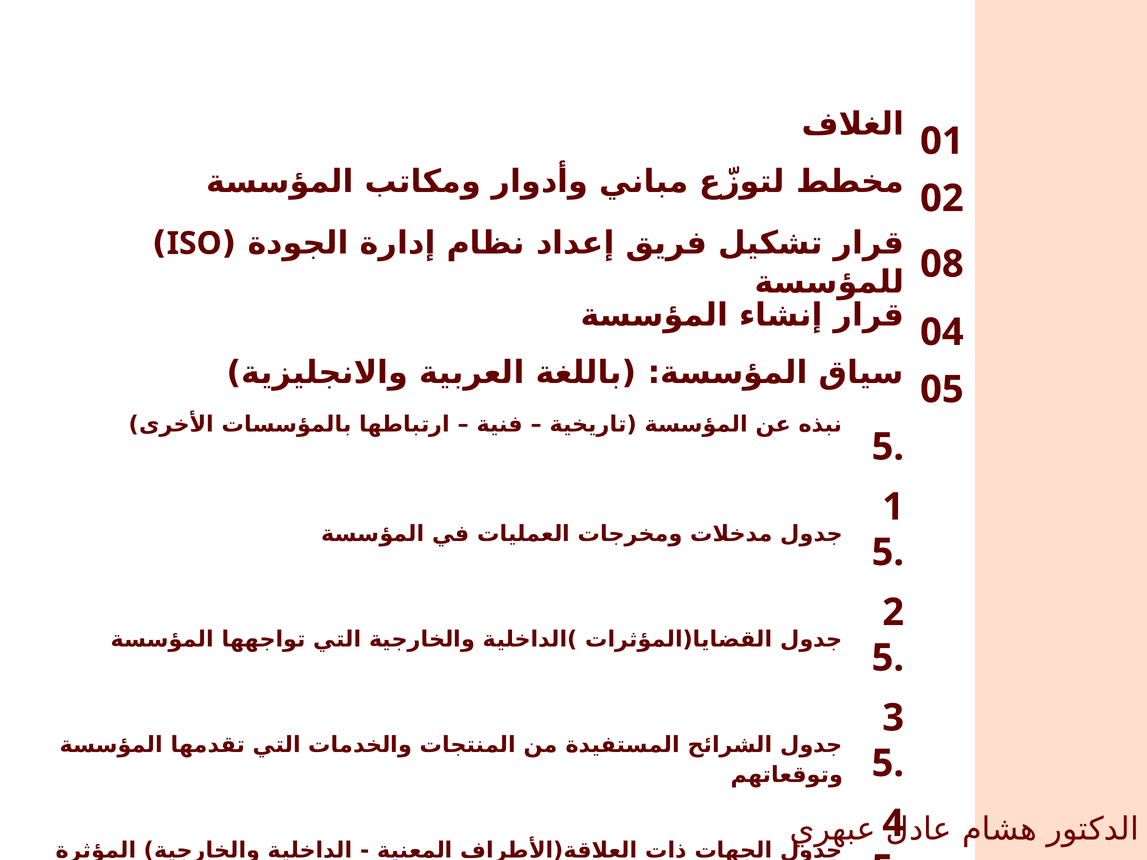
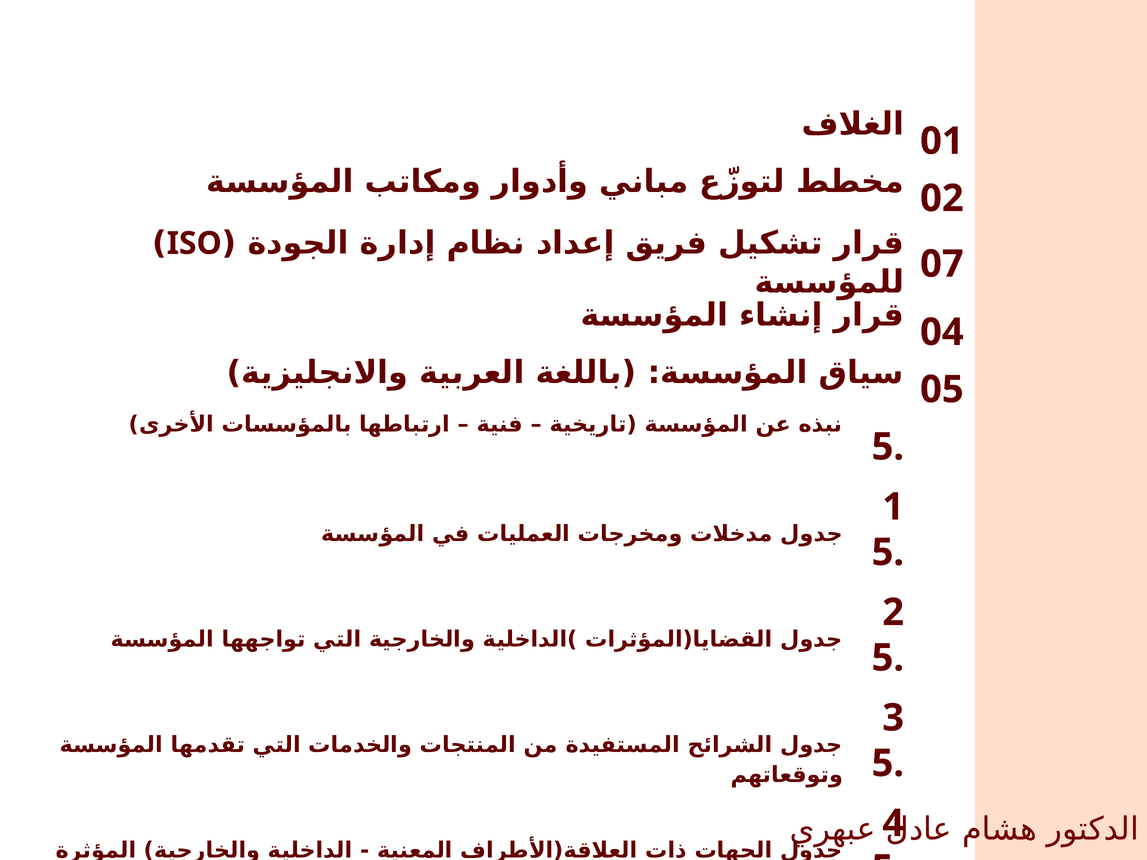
08: 08 -> 07 (942, 264)
